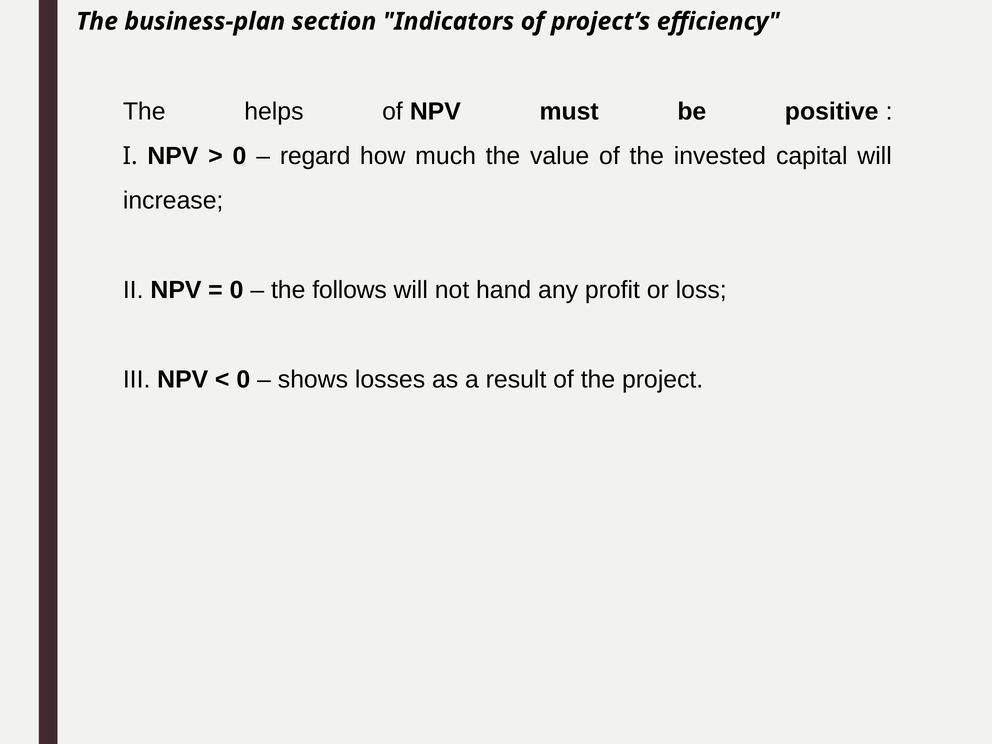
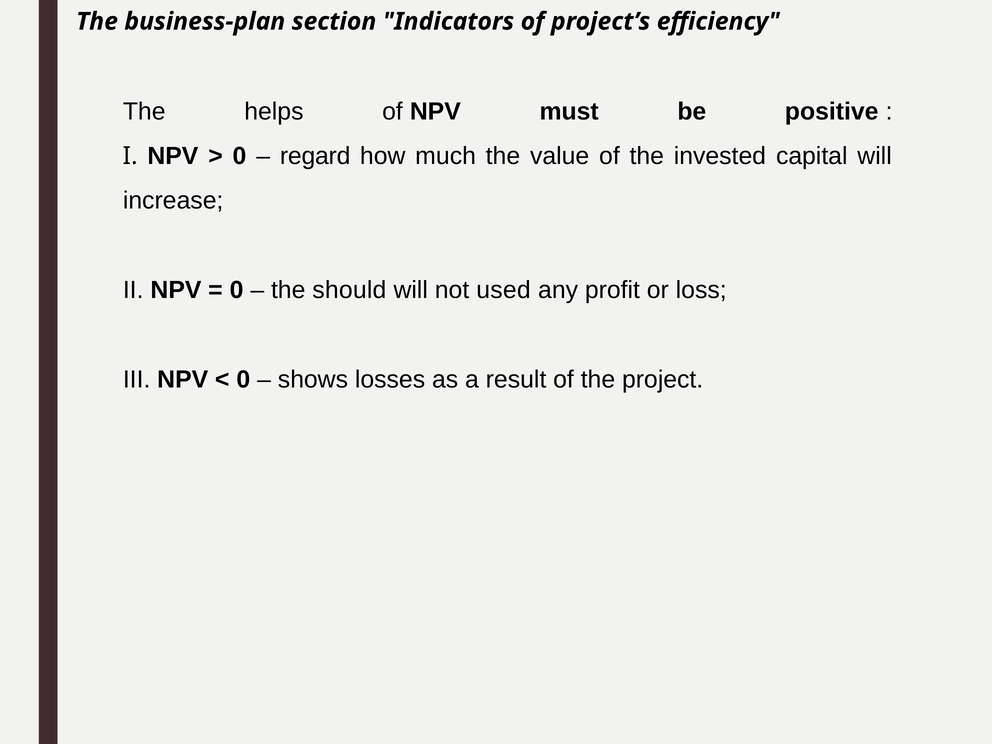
follows: follows -> should (349, 290)
hand: hand -> used (504, 290)
